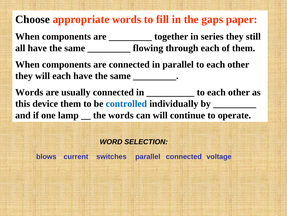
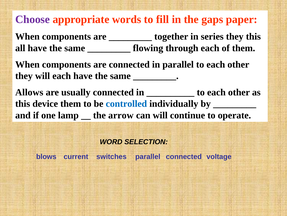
Choose colour: black -> purple (33, 19)
they still: still -> this (253, 36)
Words: Words -> Allows (29, 92)
the words: words -> arrow (121, 115)
